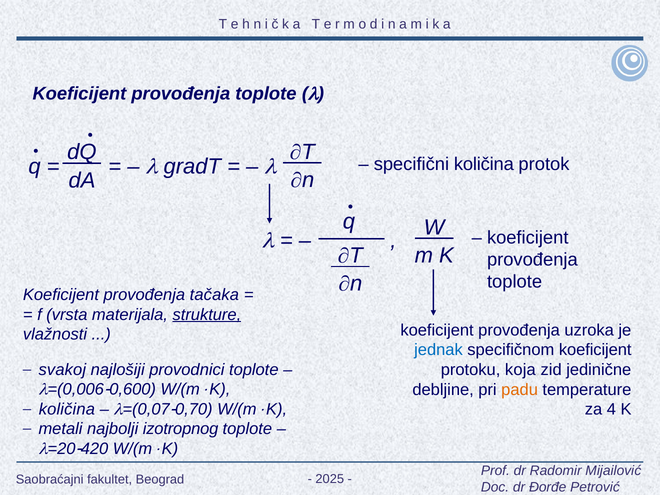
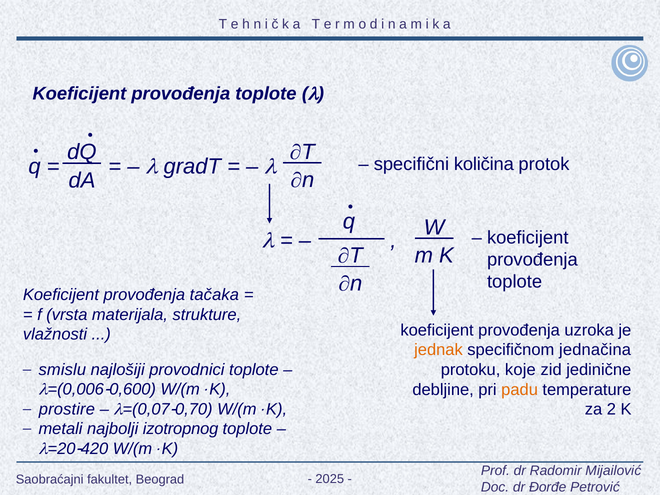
strukture underline: present -> none (207, 315)
jednak colour: blue -> orange (438, 350)
specifičnom koeficijent: koeficijent -> jednačina (595, 350)
svakoj: svakoj -> smislu (62, 370)
koja: koja -> koje (520, 370)
količina: količina -> prostire (67, 409)
4: 4 -> 2 (611, 409)
